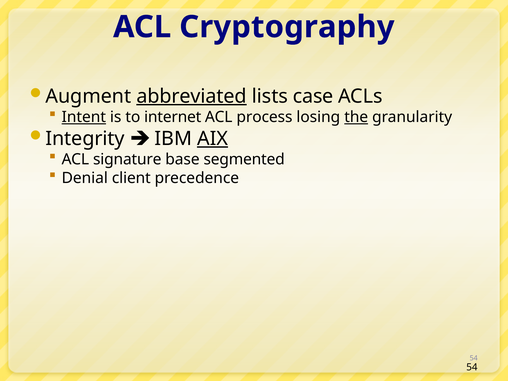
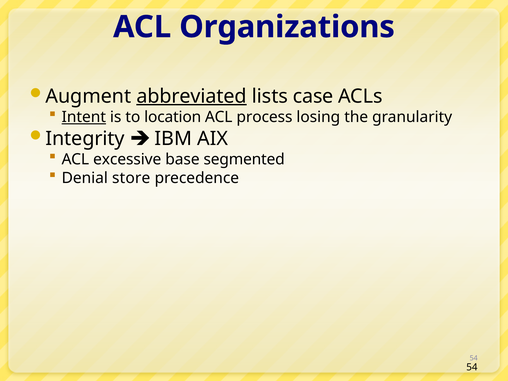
Cryptography: Cryptography -> Organizations (287, 27)
internet: internet -> location (173, 117)
the underline: present -> none (356, 117)
AIX underline: present -> none (213, 139)
signature: signature -> excessive (127, 159)
client: client -> store (131, 178)
